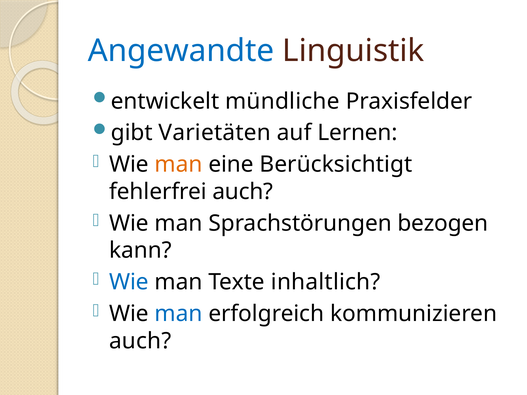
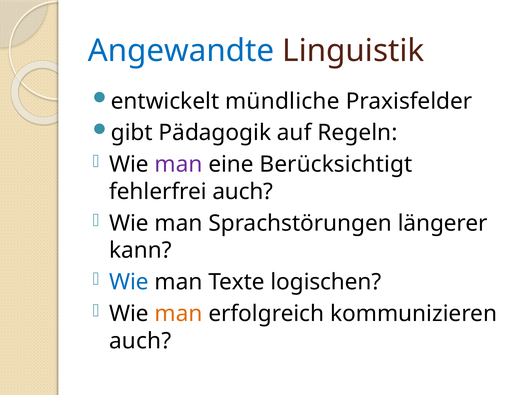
Varietäten: Varietäten -> Pädagogik (215, 133)
Lernen: Lernen -> Regeln (357, 133)
man colour: orange -> purple (179, 165)
bezogen: bezogen -> längerer (443, 223)
inhaltlich: inhaltlich -> logischen (326, 282)
man colour: blue -> orange (179, 314)
